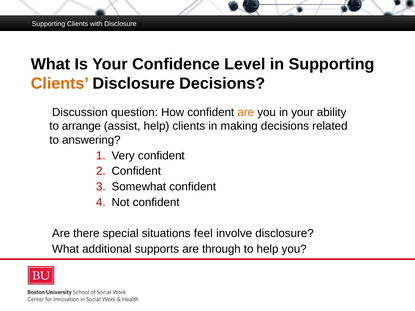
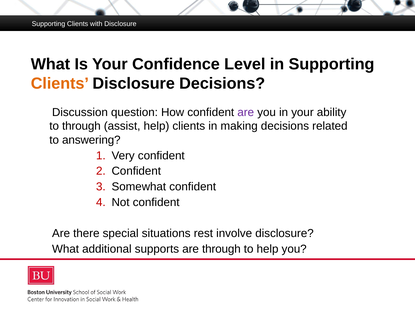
are colour: orange -> purple (246, 112)
to arrange: arrange -> through (81, 126)
feel: feel -> rest (203, 234)
